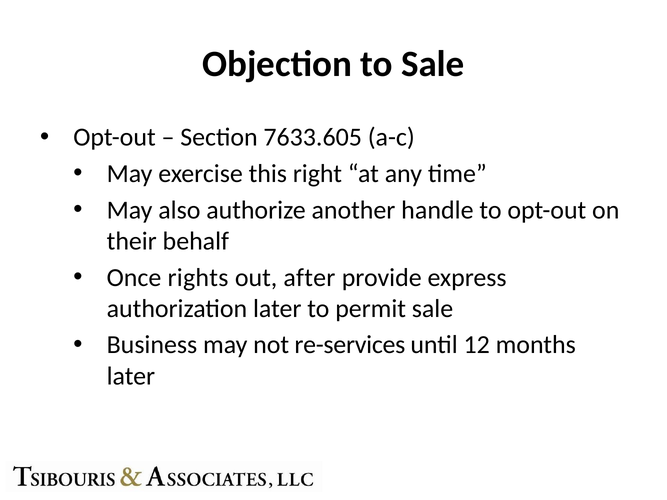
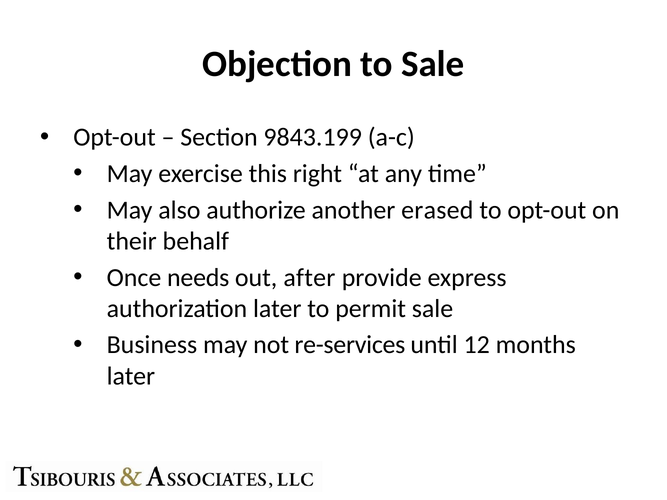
7633.605: 7633.605 -> 9843.199 (313, 137)
handle: handle -> erased (437, 210)
rights: rights -> needs (198, 278)
